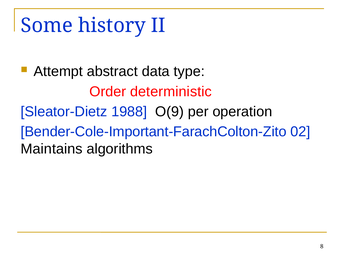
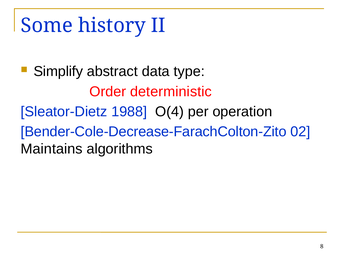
Attempt: Attempt -> Simplify (58, 72)
O(9: O(9 -> O(4 (170, 112)
Bender-Cole-Important-FarachColton-Zito: Bender-Cole-Important-FarachColton-Zito -> Bender-Cole-Decrease-FarachColton-Zito (154, 132)
